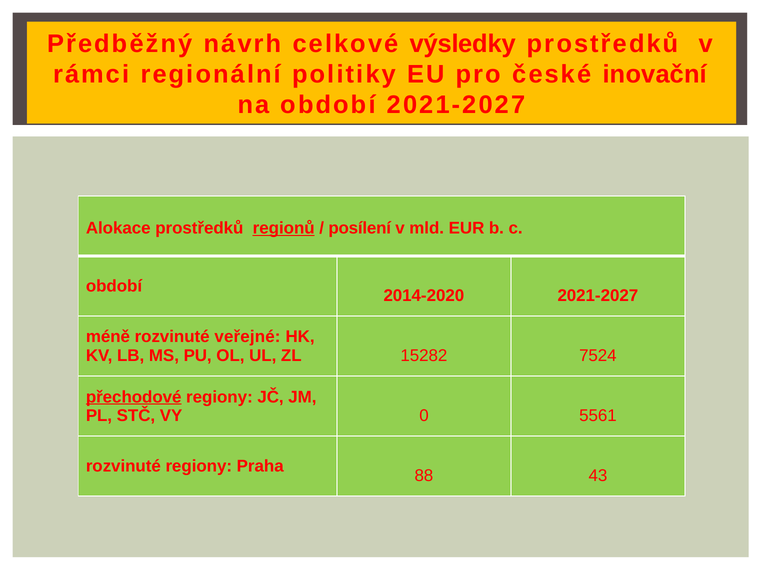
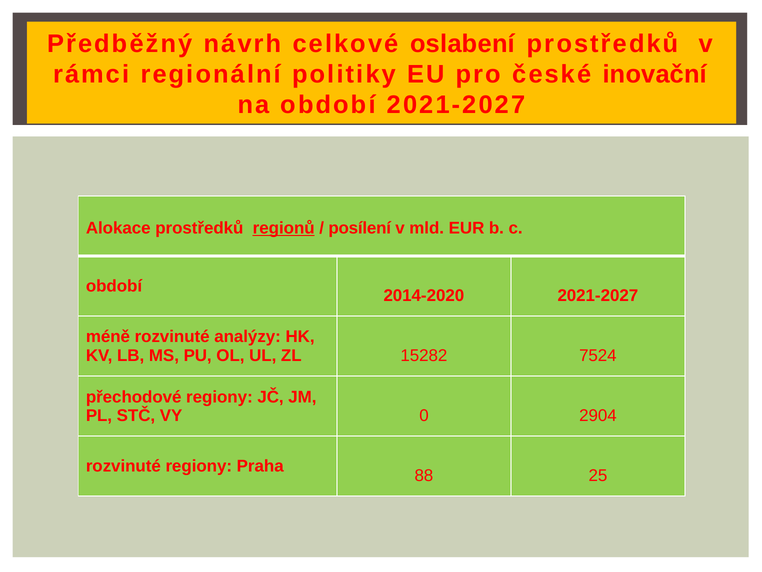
výsledky: výsledky -> oslabení (462, 44)
veřejné: veřejné -> analýzy (248, 337)
přechodové underline: present -> none (134, 397)
5561: 5561 -> 2904 (598, 415)
43: 43 -> 25 (598, 475)
